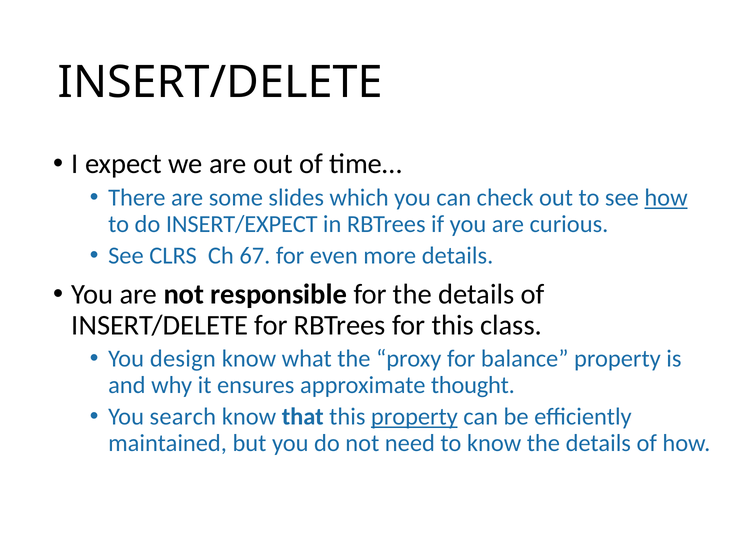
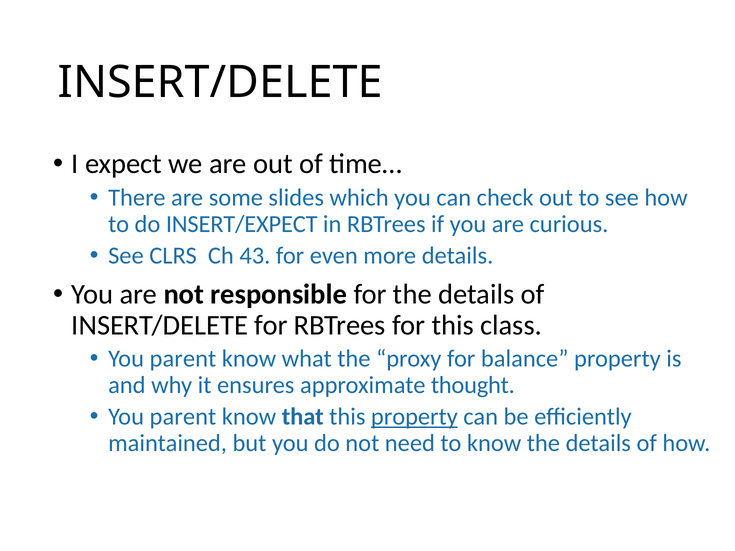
how underline: present -> none (666, 198)
67: 67 -> 43 (255, 256)
design: design -> parent (183, 359)
search: search -> parent (183, 417)
